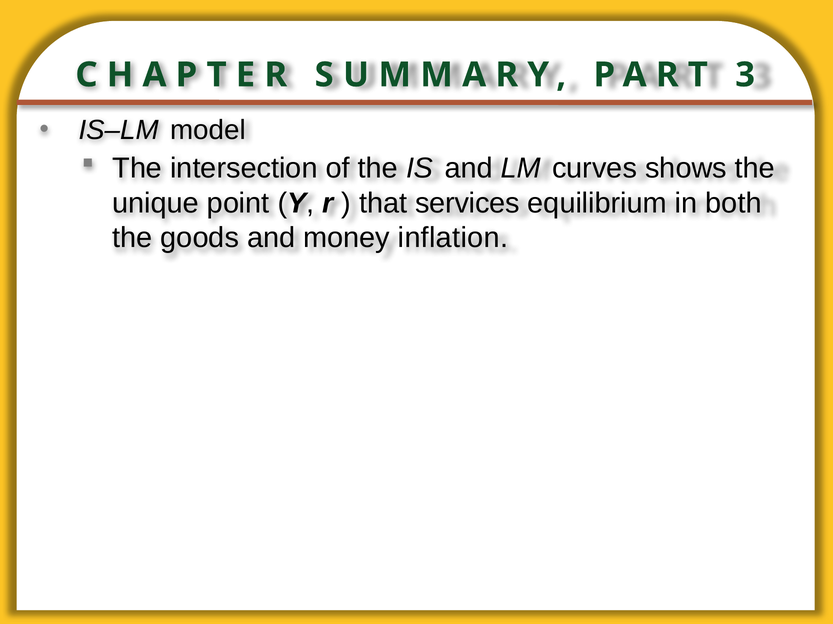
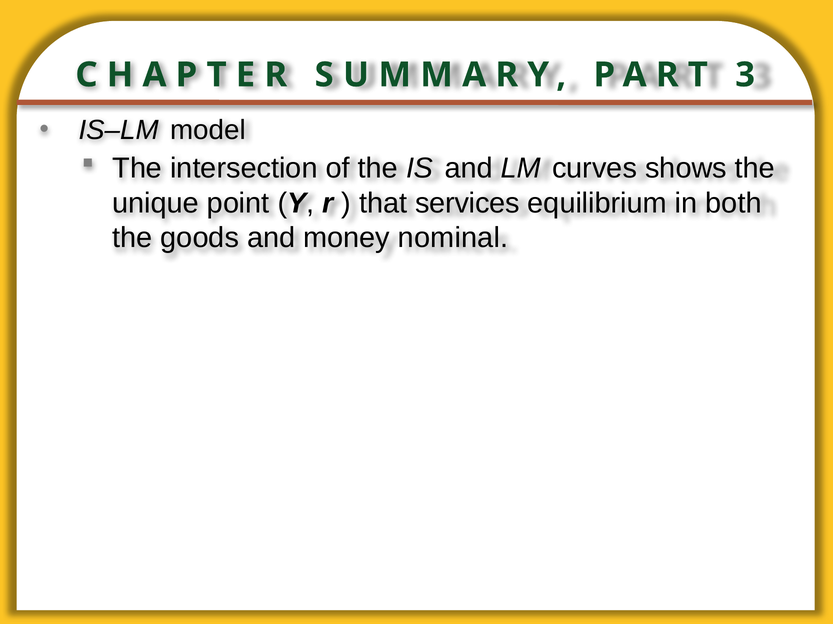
inflation: inflation -> nominal (453, 238)
